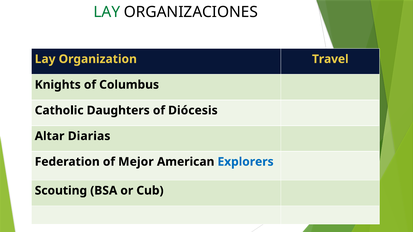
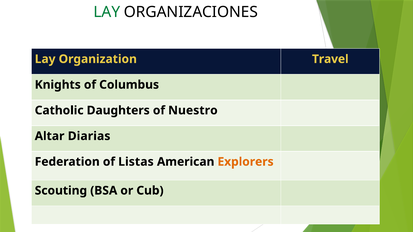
Diócesis: Diócesis -> Nuestro (193, 111)
Mejor: Mejor -> Listas (136, 162)
Explorers colour: blue -> orange (246, 162)
